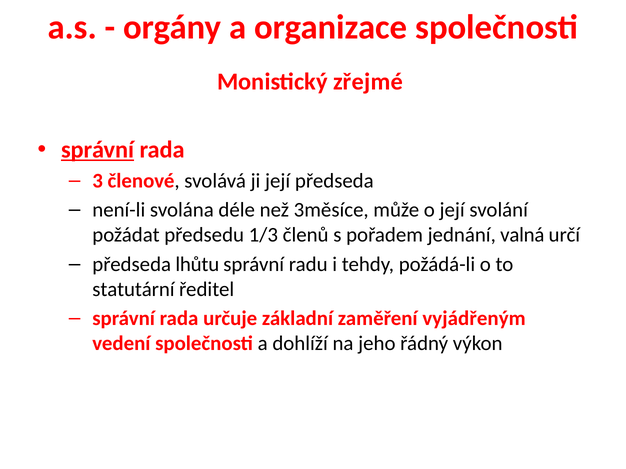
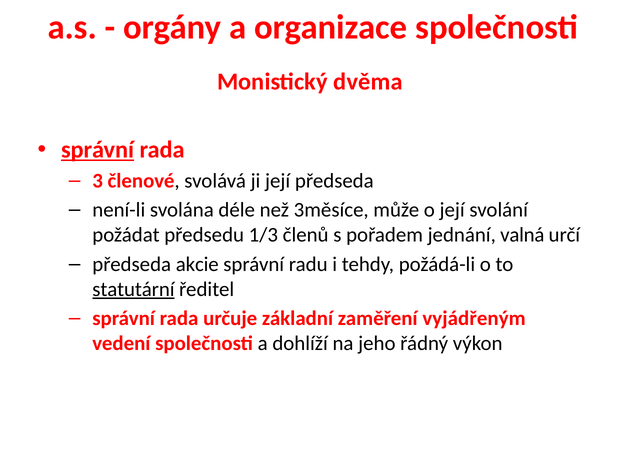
zřejmé: zřejmé -> dvěma (368, 82)
lhůtu: lhůtu -> akcie (197, 265)
statutární underline: none -> present (133, 290)
